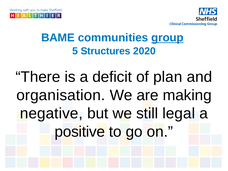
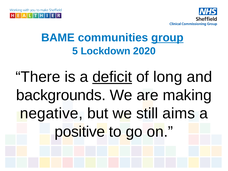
Structures: Structures -> Lockdown (106, 51)
deficit underline: none -> present (112, 77)
plan: plan -> long (168, 77)
organisation: organisation -> backgrounds (61, 95)
legal: legal -> aims (179, 113)
